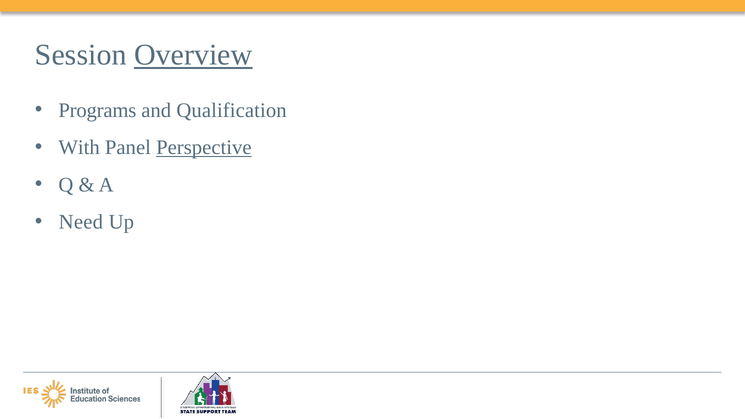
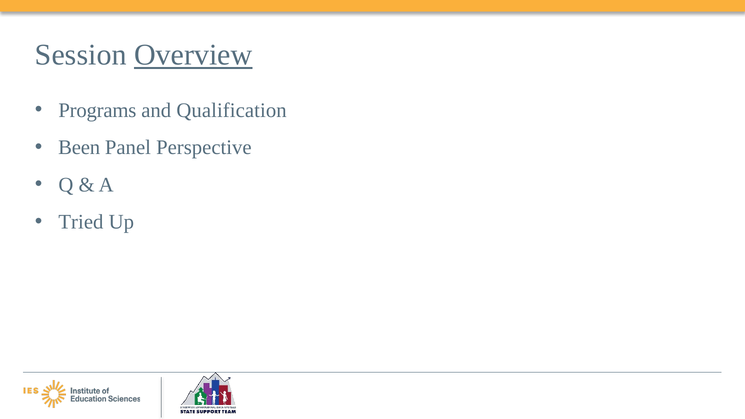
With: With -> Been (79, 148)
Perspective underline: present -> none (204, 148)
Need: Need -> Tried (81, 222)
